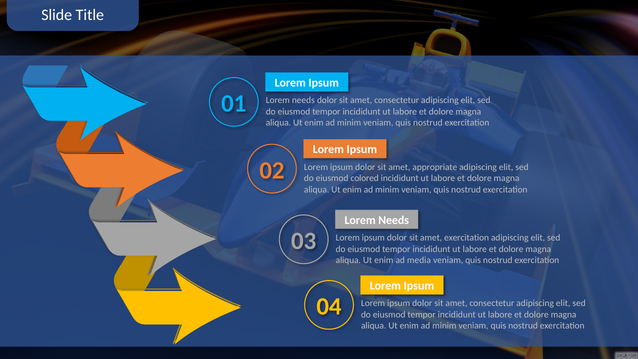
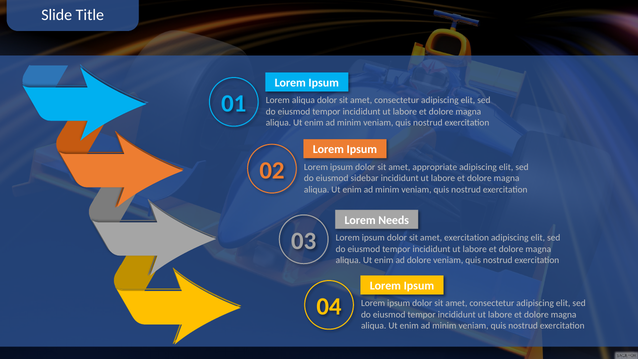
01 Lorem needs: needs -> aliqua (303, 100)
colored: colored -> sidebar (365, 178)
ad media: media -> dolore (419, 260)
